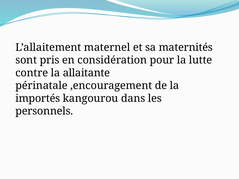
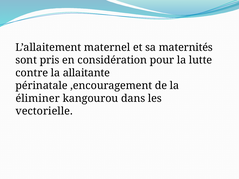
importés: importés -> éliminer (38, 98)
personnels: personnels -> vectorielle (44, 111)
